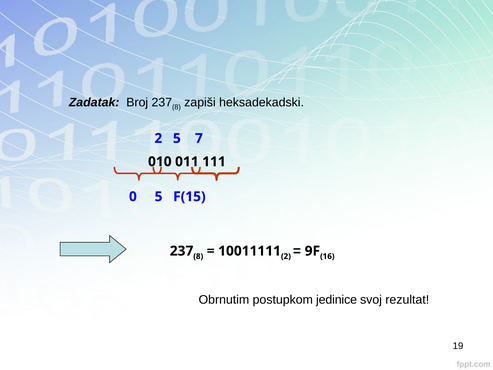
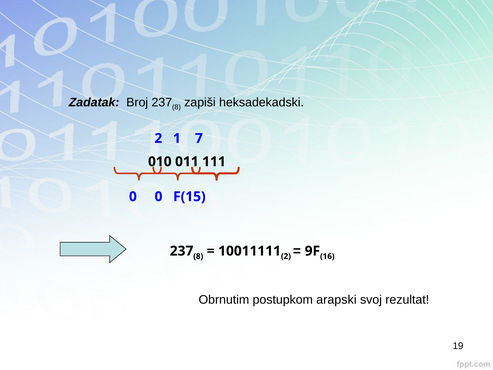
2 5: 5 -> 1 (177, 138)
0 5: 5 -> 0 (159, 196)
jedinice: jedinice -> arapski (336, 300)
